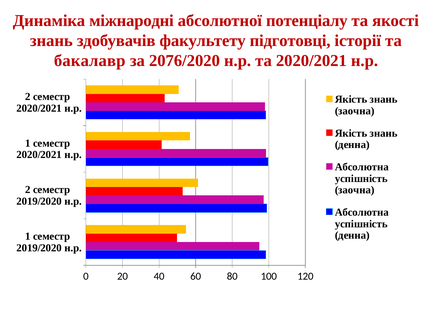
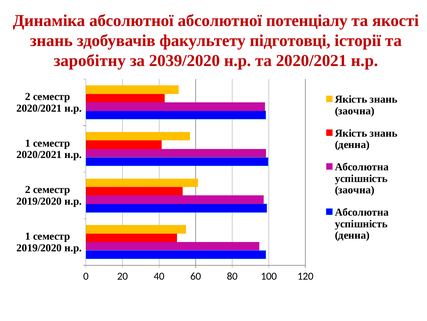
Динаміка міжнародні: міжнародні -> абсолютної (131, 21)
бакалавр: бакалавр -> заробітну (90, 61)
2076/2020: 2076/2020 -> 2039/2020 (184, 61)
